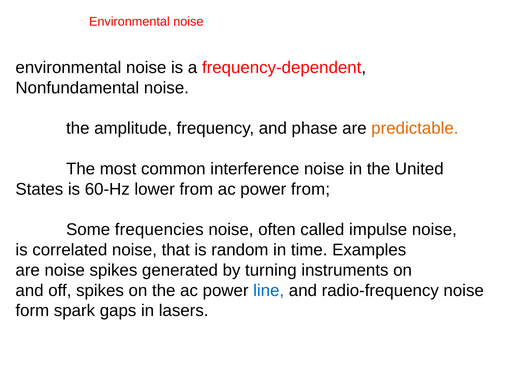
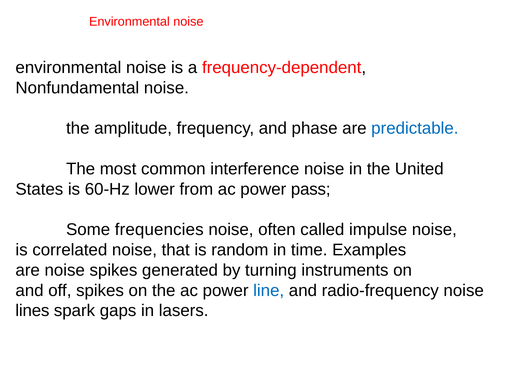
predictable colour: orange -> blue (415, 128)
power from: from -> pass (311, 189)
form: form -> lines (32, 310)
